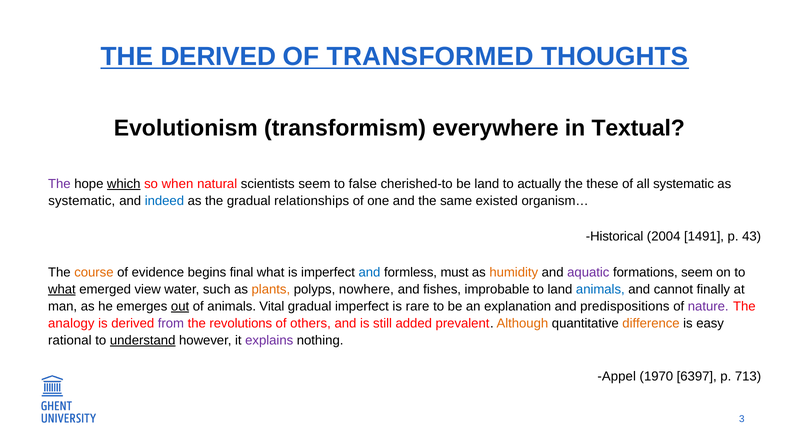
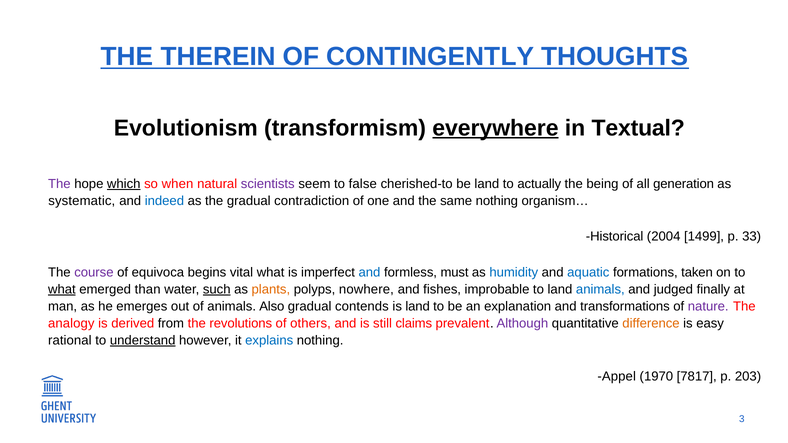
THE DERIVED: DERIVED -> THEREIN (218, 57)
TRANSFORMED: TRANSFORMED -> CONTINGENTLY (430, 57)
everywhere underline: none -> present (495, 128)
scientists colour: black -> purple (268, 184)
these: these -> being (602, 184)
all systematic: systematic -> generation (684, 184)
relationships: relationships -> contradiction (312, 201)
same existed: existed -> nothing (497, 201)
1491: 1491 -> 1499 (704, 237)
43: 43 -> 33 (752, 237)
course colour: orange -> purple (94, 273)
evidence: evidence -> equivoca (158, 273)
final: final -> vital (242, 273)
humidity colour: orange -> blue (514, 273)
aquatic colour: purple -> blue (588, 273)
formations seem: seem -> taken (697, 273)
view: view -> than (148, 290)
such underline: none -> present (217, 290)
cannot: cannot -> judged (673, 290)
out underline: present -> none (180, 307)
Vital: Vital -> Also (272, 307)
gradual imperfect: imperfect -> contends (362, 307)
is rare: rare -> land (418, 307)
predispositions: predispositions -> transformations (625, 307)
from colour: purple -> black (171, 324)
added: added -> claims (414, 324)
Although colour: orange -> purple (522, 324)
explains colour: purple -> blue (269, 341)
6397: 6397 -> 7817 (697, 377)
713: 713 -> 203 (748, 377)
